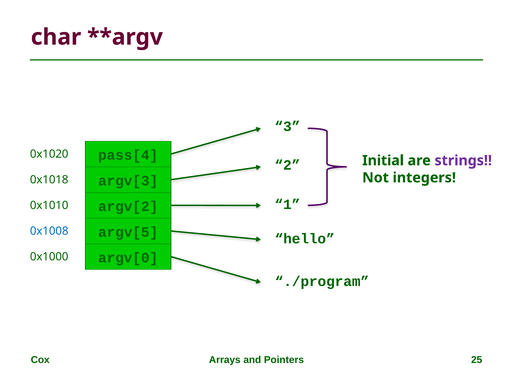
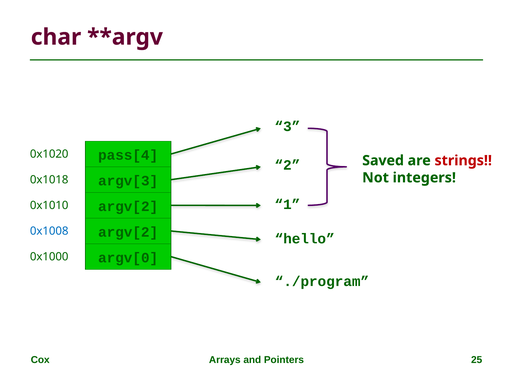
Initial: Initial -> Saved (383, 160)
strings colour: purple -> red (463, 160)
argv[5: argv[5 -> argv[2 (128, 232)
